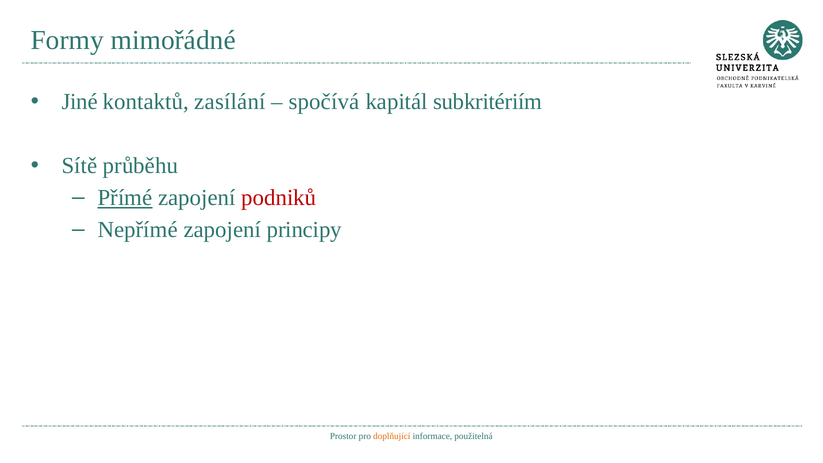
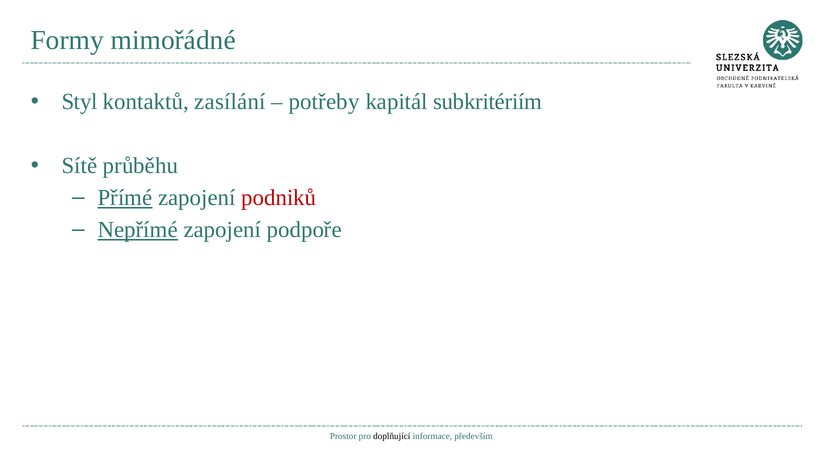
Jiné: Jiné -> Styl (80, 102)
spočívá: spočívá -> potřeby (324, 102)
Nepřímé underline: none -> present (138, 230)
principy: principy -> podpoře (304, 230)
doplňující colour: orange -> black (392, 436)
použitelná: použitelná -> především (473, 436)
